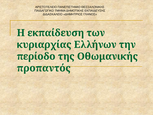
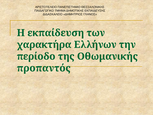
κυριαρχίας: κυριαρχίας -> χαρακτήρα (44, 45)
